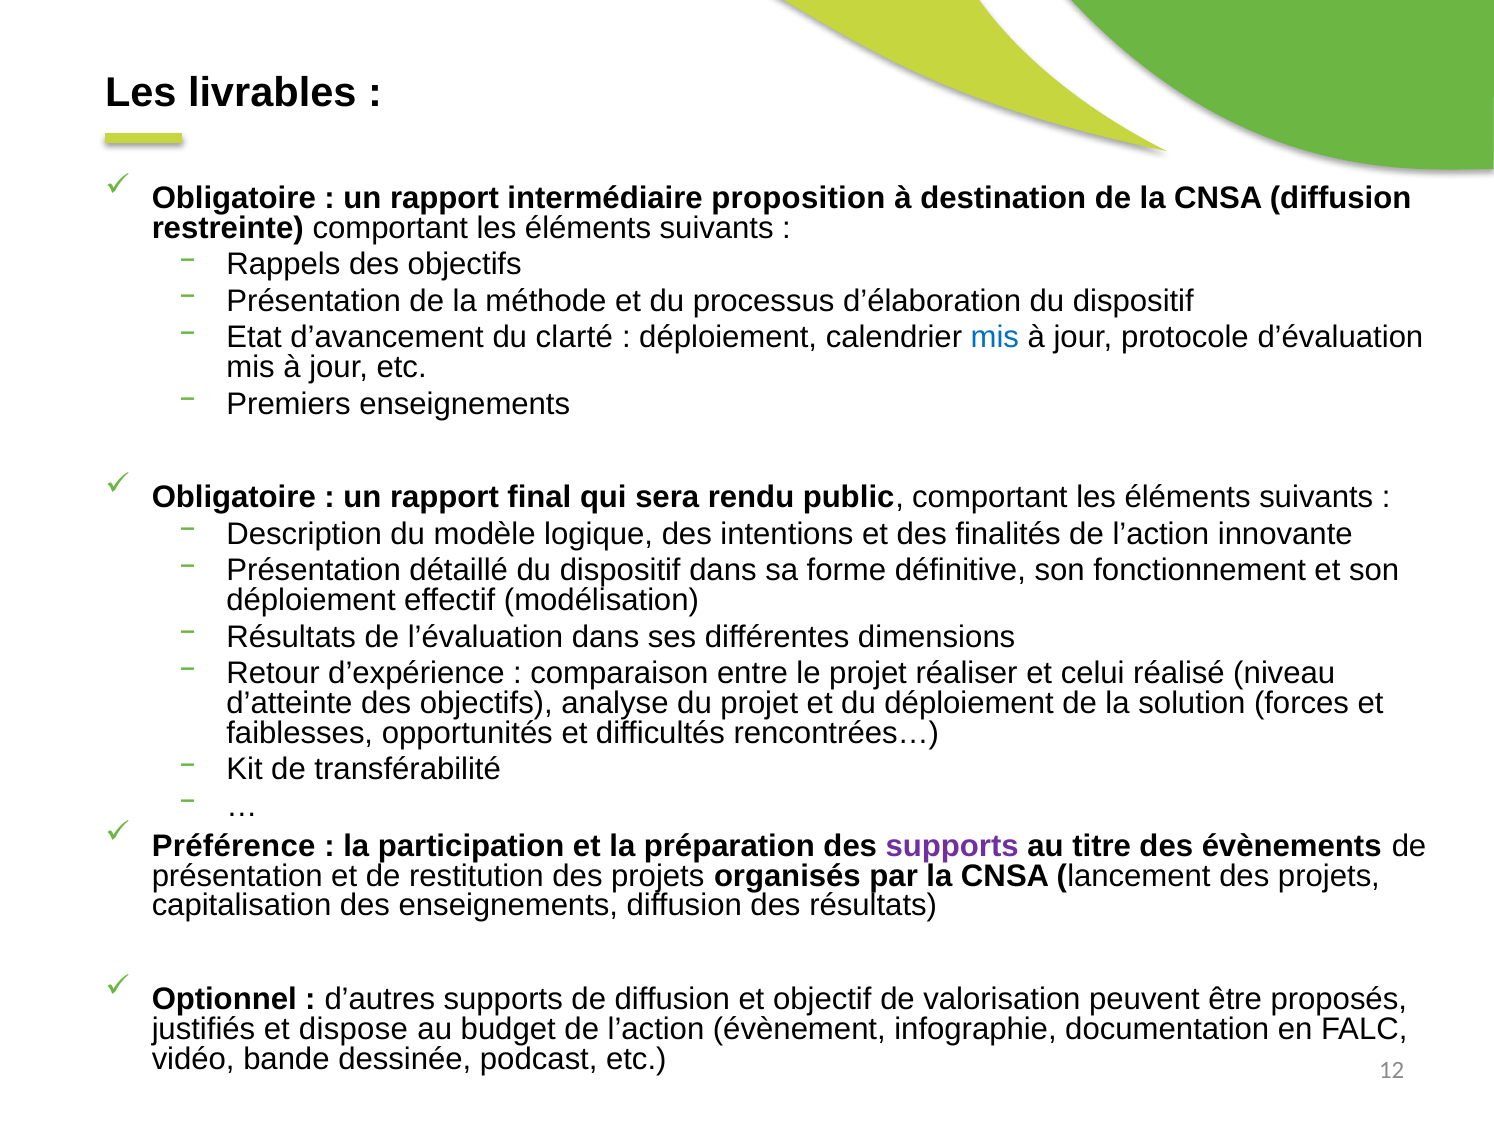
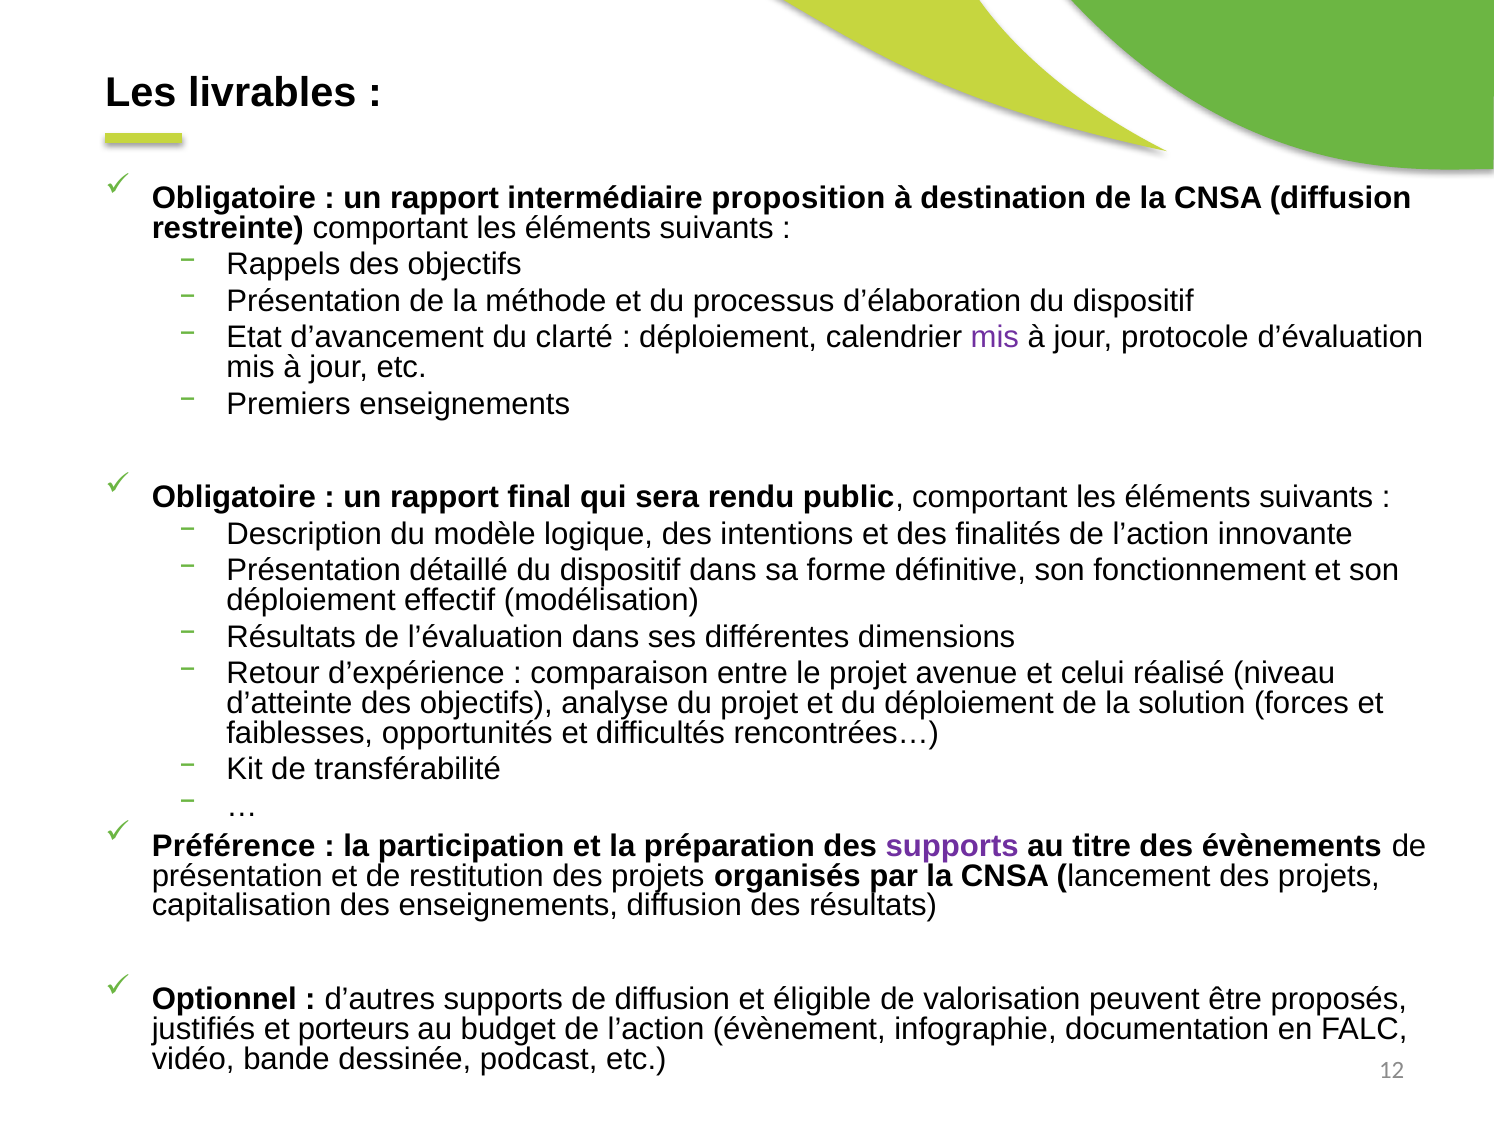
mis colour: blue -> purple (995, 337)
réaliser: réaliser -> avenue (967, 673)
objectif: objectif -> éligible (822, 999)
dispose: dispose -> porteurs (354, 1029)
